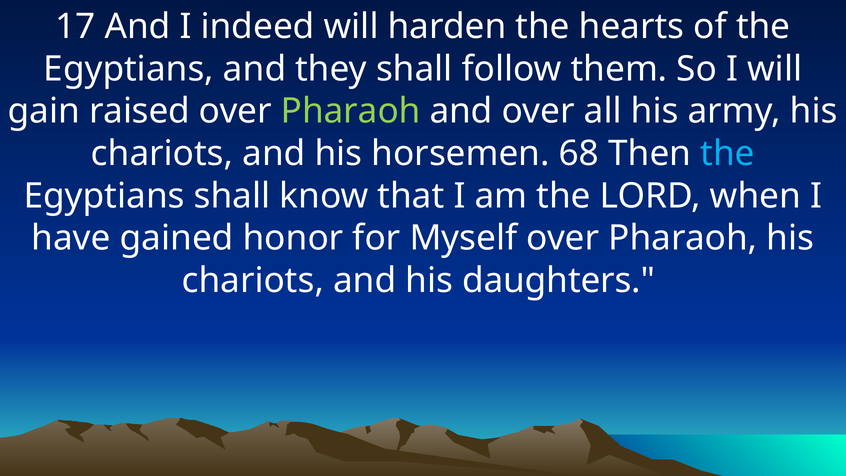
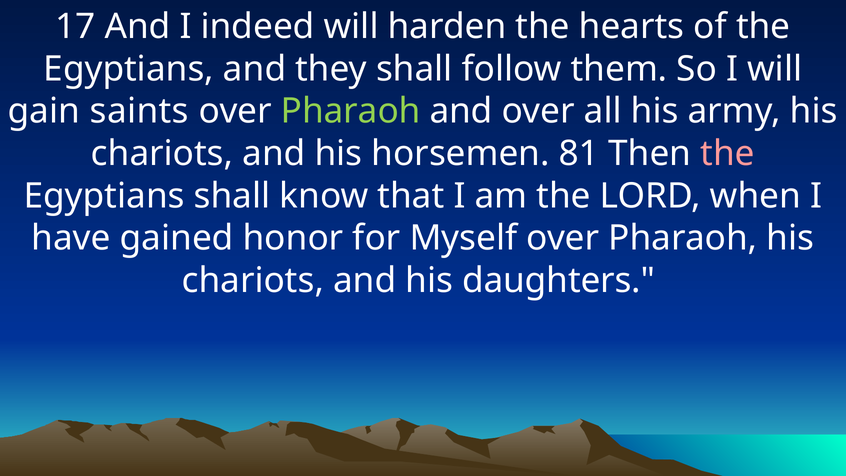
raised: raised -> saints (139, 111)
68: 68 -> 81 (579, 154)
the colour: light blue -> pink (727, 154)
